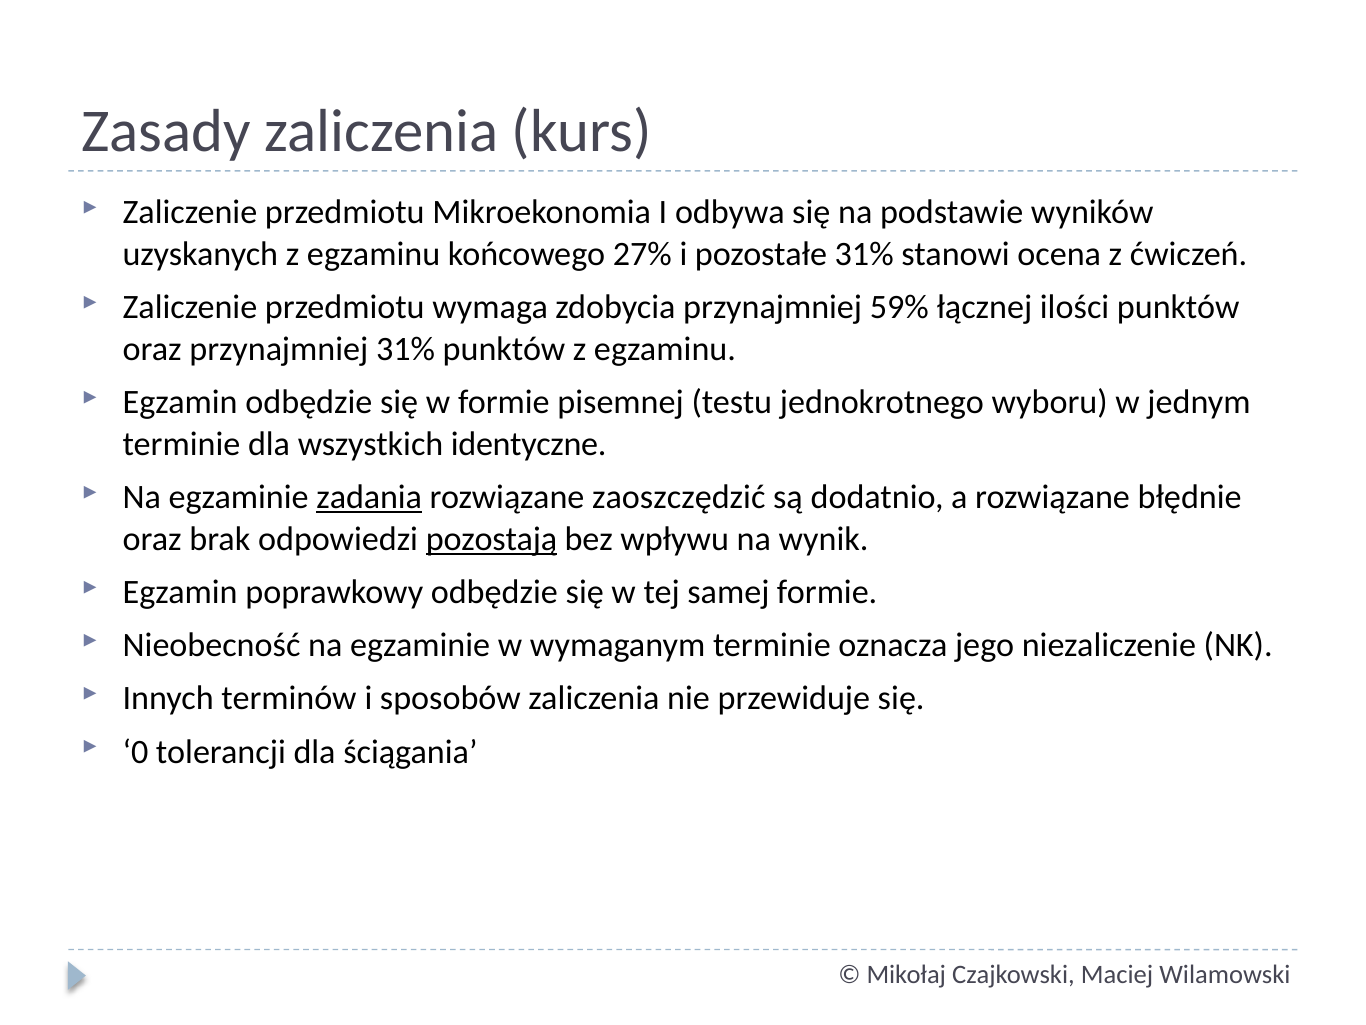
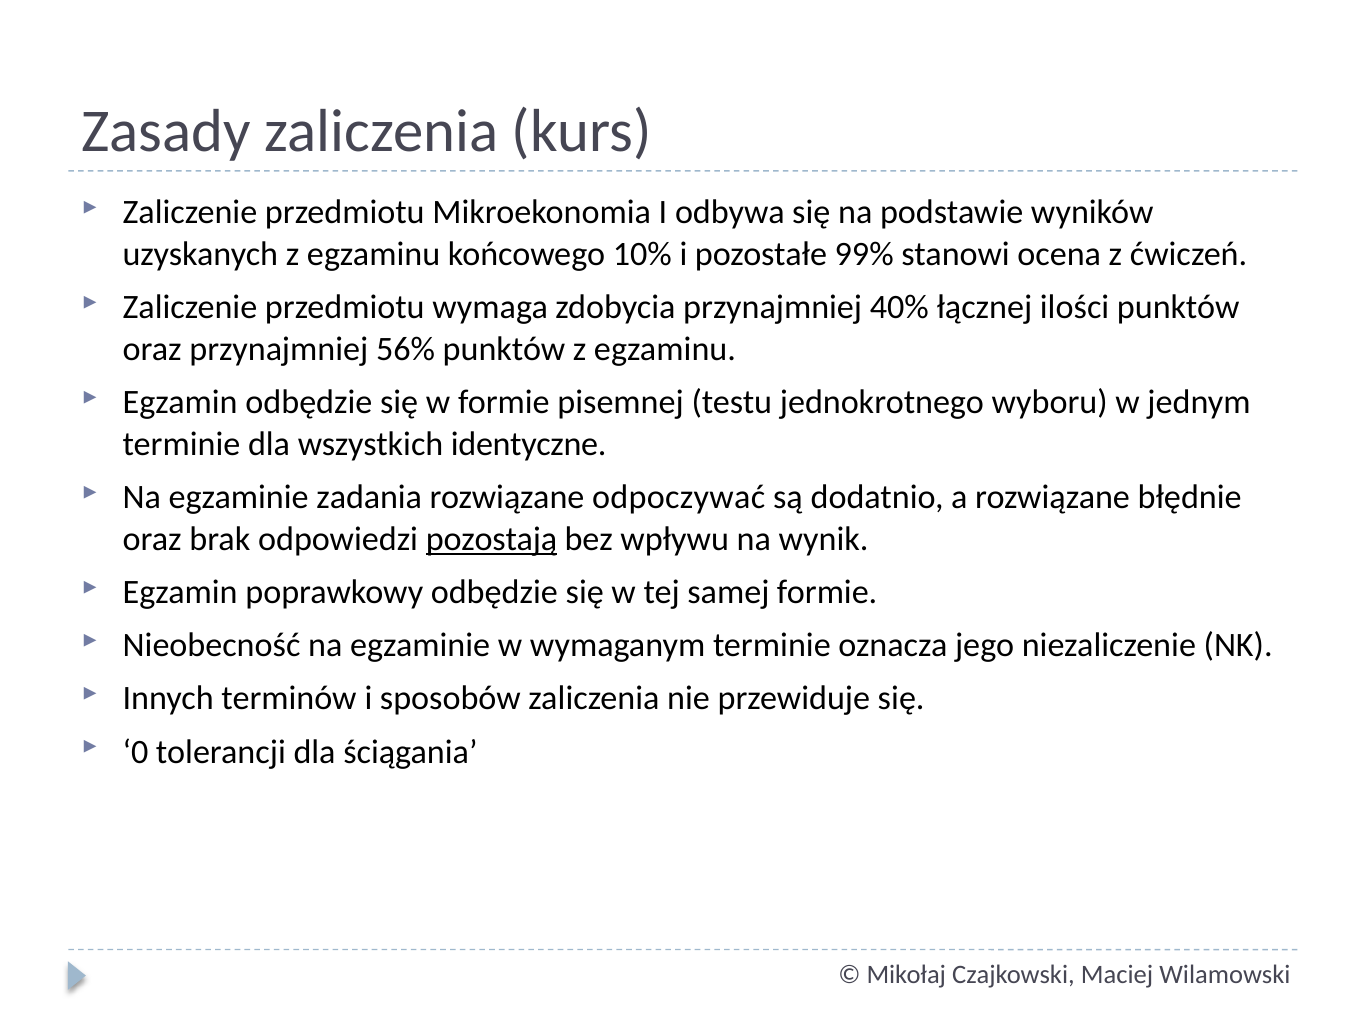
27%: 27% -> 10% (642, 254)
pozostałe 31%: 31% -> 99% (864, 254)
59%: 59% -> 40% (899, 307)
przynajmniej 31%: 31% -> 56% (406, 349)
zadania underline: present -> none (369, 497)
zaoszczędzić: zaoszczędzić -> odpoczywać (679, 497)
